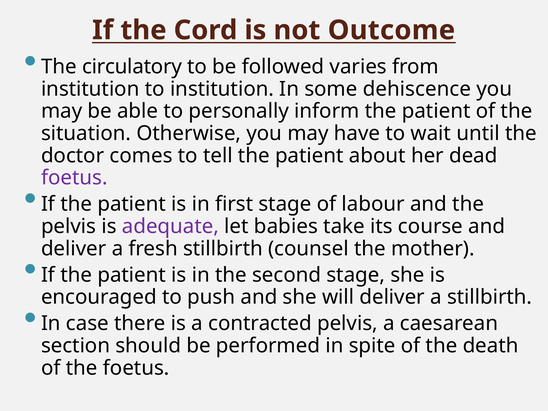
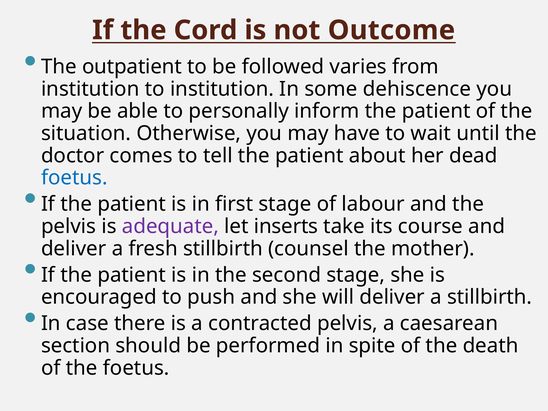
circulatory: circulatory -> outpatient (132, 67)
foetus colour: purple -> blue (74, 178)
babies: babies -> inserts (286, 226)
